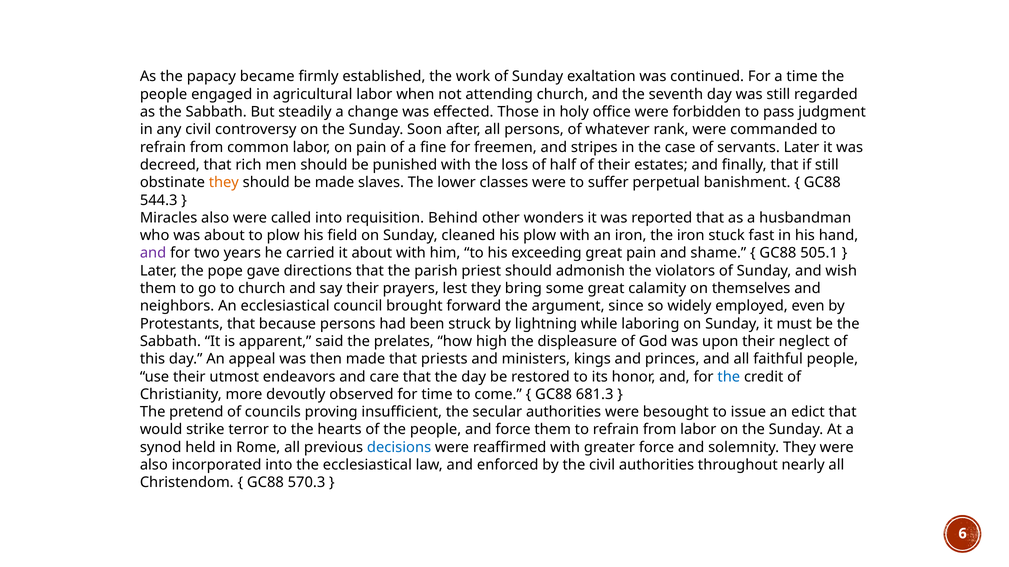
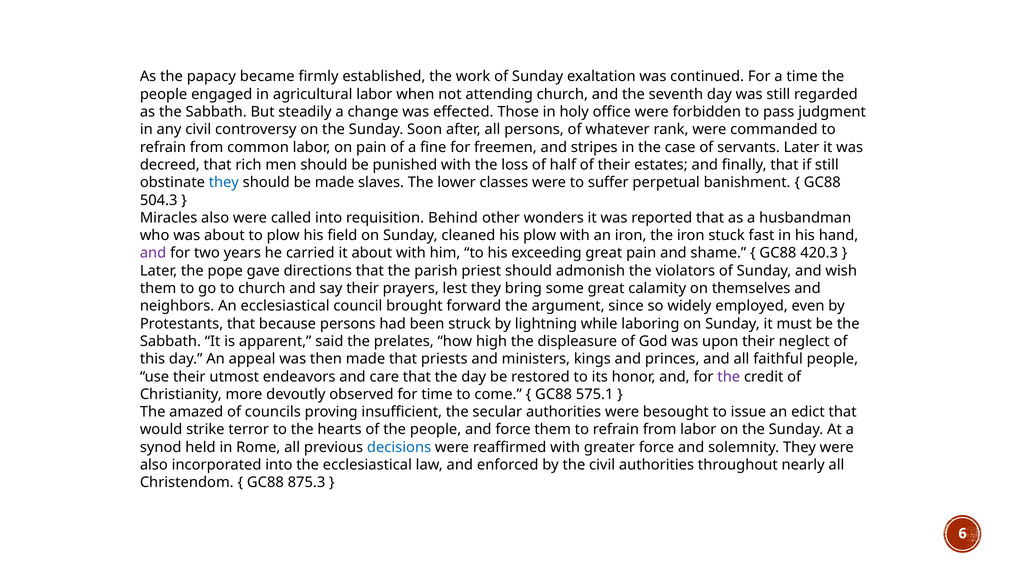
they colour: orange -> blue (224, 183)
544.3: 544.3 -> 504.3 (159, 200)
505.1: 505.1 -> 420.3 (819, 253)
the colour: blue -> purple (729, 377)
681.3: 681.3 -> 575.1 (595, 395)
pretend: pretend -> amazed (196, 412)
570.3: 570.3 -> 875.3 (307, 483)
